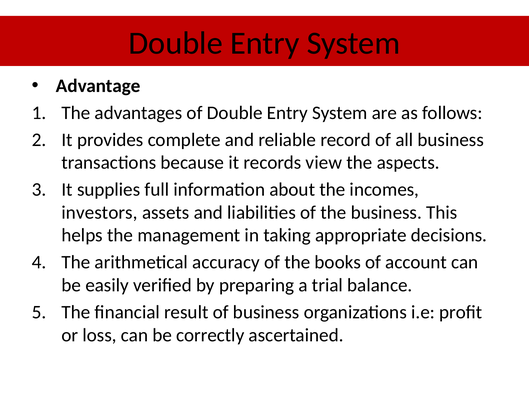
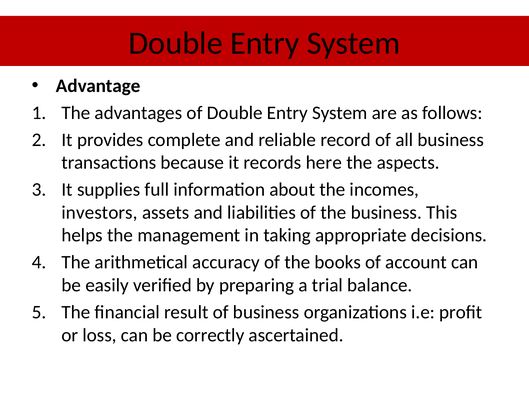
view: view -> here (324, 163)
